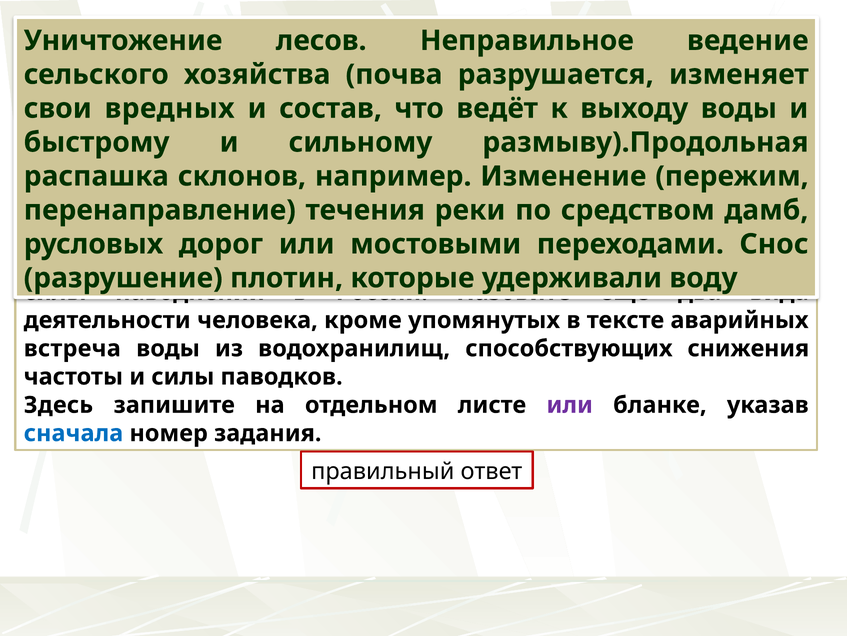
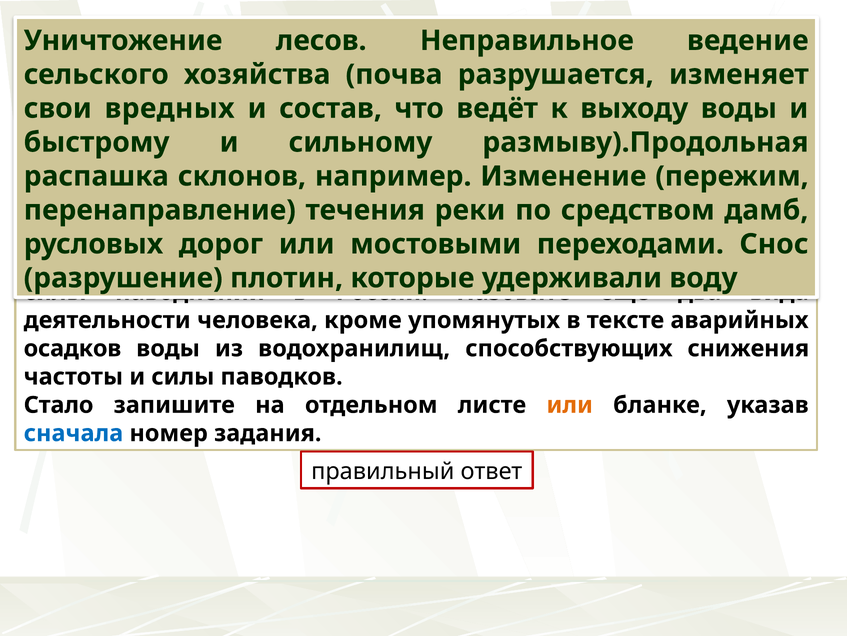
встреча: встреча -> осадков (72, 348)
Здесь: Здесь -> Стало (59, 405)
или colour: purple -> orange (570, 405)
